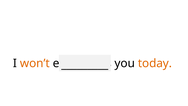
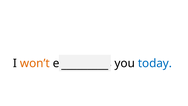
today colour: orange -> blue (155, 63)
